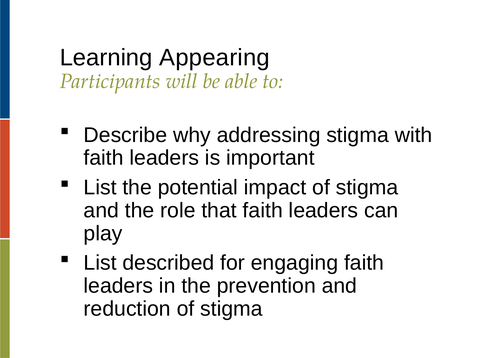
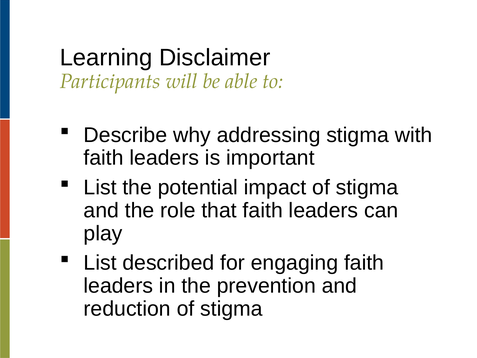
Appearing: Appearing -> Disclaimer (215, 57)
